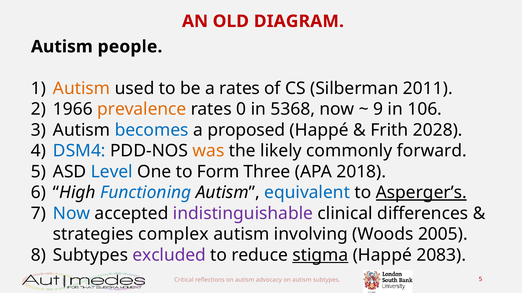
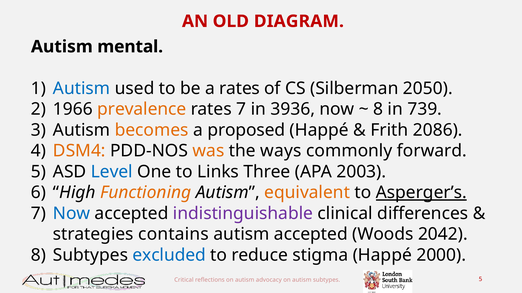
people: people -> mental (130, 47)
Autism colour: orange -> blue (82, 89)
2011: 2011 -> 2050 (428, 89)
rates 0: 0 -> 7 (241, 109)
5368: 5368 -> 3936 (293, 109)
9: 9 -> 8 (378, 109)
106: 106 -> 739 (425, 109)
becomes colour: blue -> orange (152, 130)
2028: 2028 -> 2086 (438, 130)
DSM4 colour: blue -> orange (79, 151)
likely: likely -> ways (281, 151)
Form: Form -> Links (218, 172)
2018: 2018 -> 2003 (361, 172)
Functioning colour: blue -> orange (146, 193)
equivalent colour: blue -> orange (307, 193)
complex: complex -> contains (173, 235)
autism involving: involving -> accepted (311, 235)
2005: 2005 -> 2042 (443, 235)
excluded colour: purple -> blue (169, 256)
stigma underline: present -> none (320, 256)
2083: 2083 -> 2000 (441, 256)
